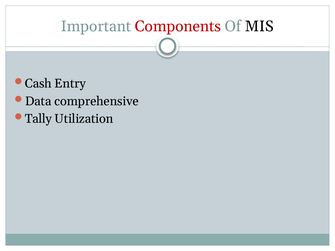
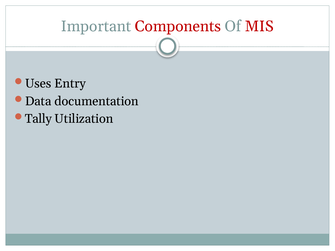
MIS colour: black -> red (259, 26)
Cash: Cash -> Uses (38, 84)
comprehensive: comprehensive -> documentation (97, 101)
